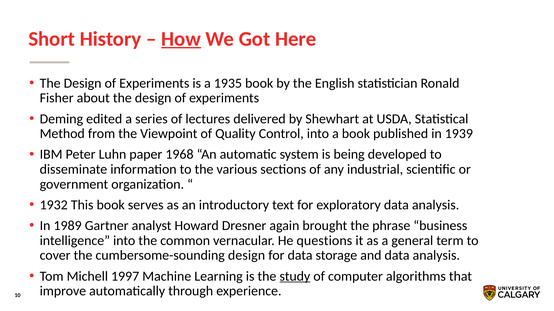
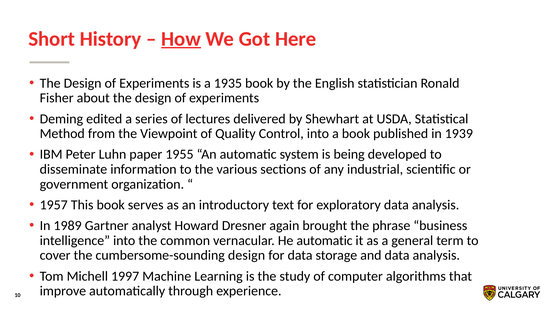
1968: 1968 -> 1955 (179, 155)
1932: 1932 -> 1957 (54, 205)
He questions: questions -> automatic (325, 241)
study underline: present -> none (295, 277)
